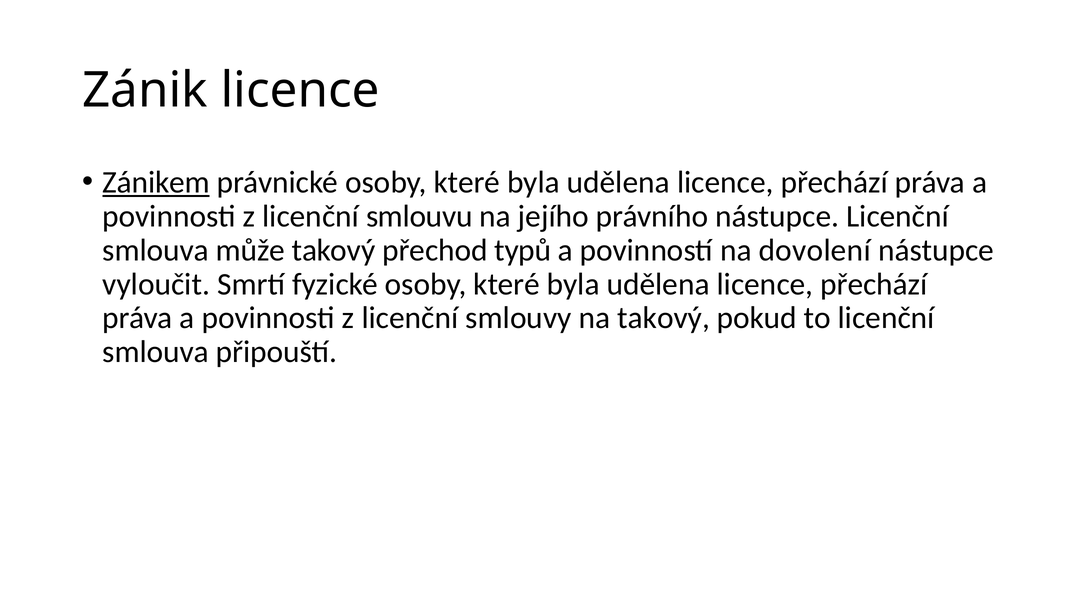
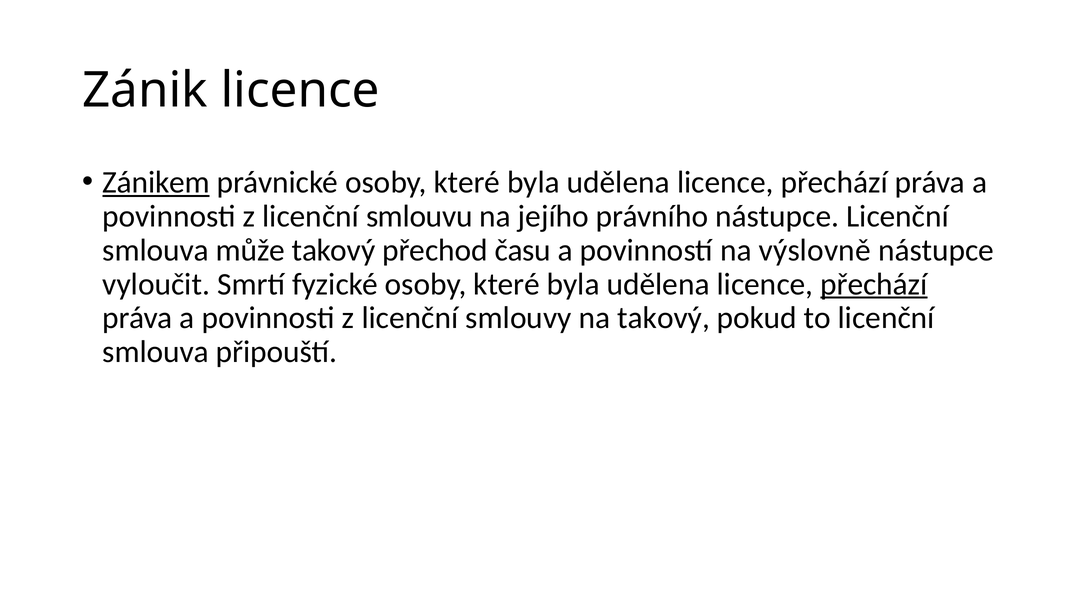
typů: typů -> času (523, 250)
dovolení: dovolení -> výslovně (815, 250)
přechází underline: none -> present (874, 284)
